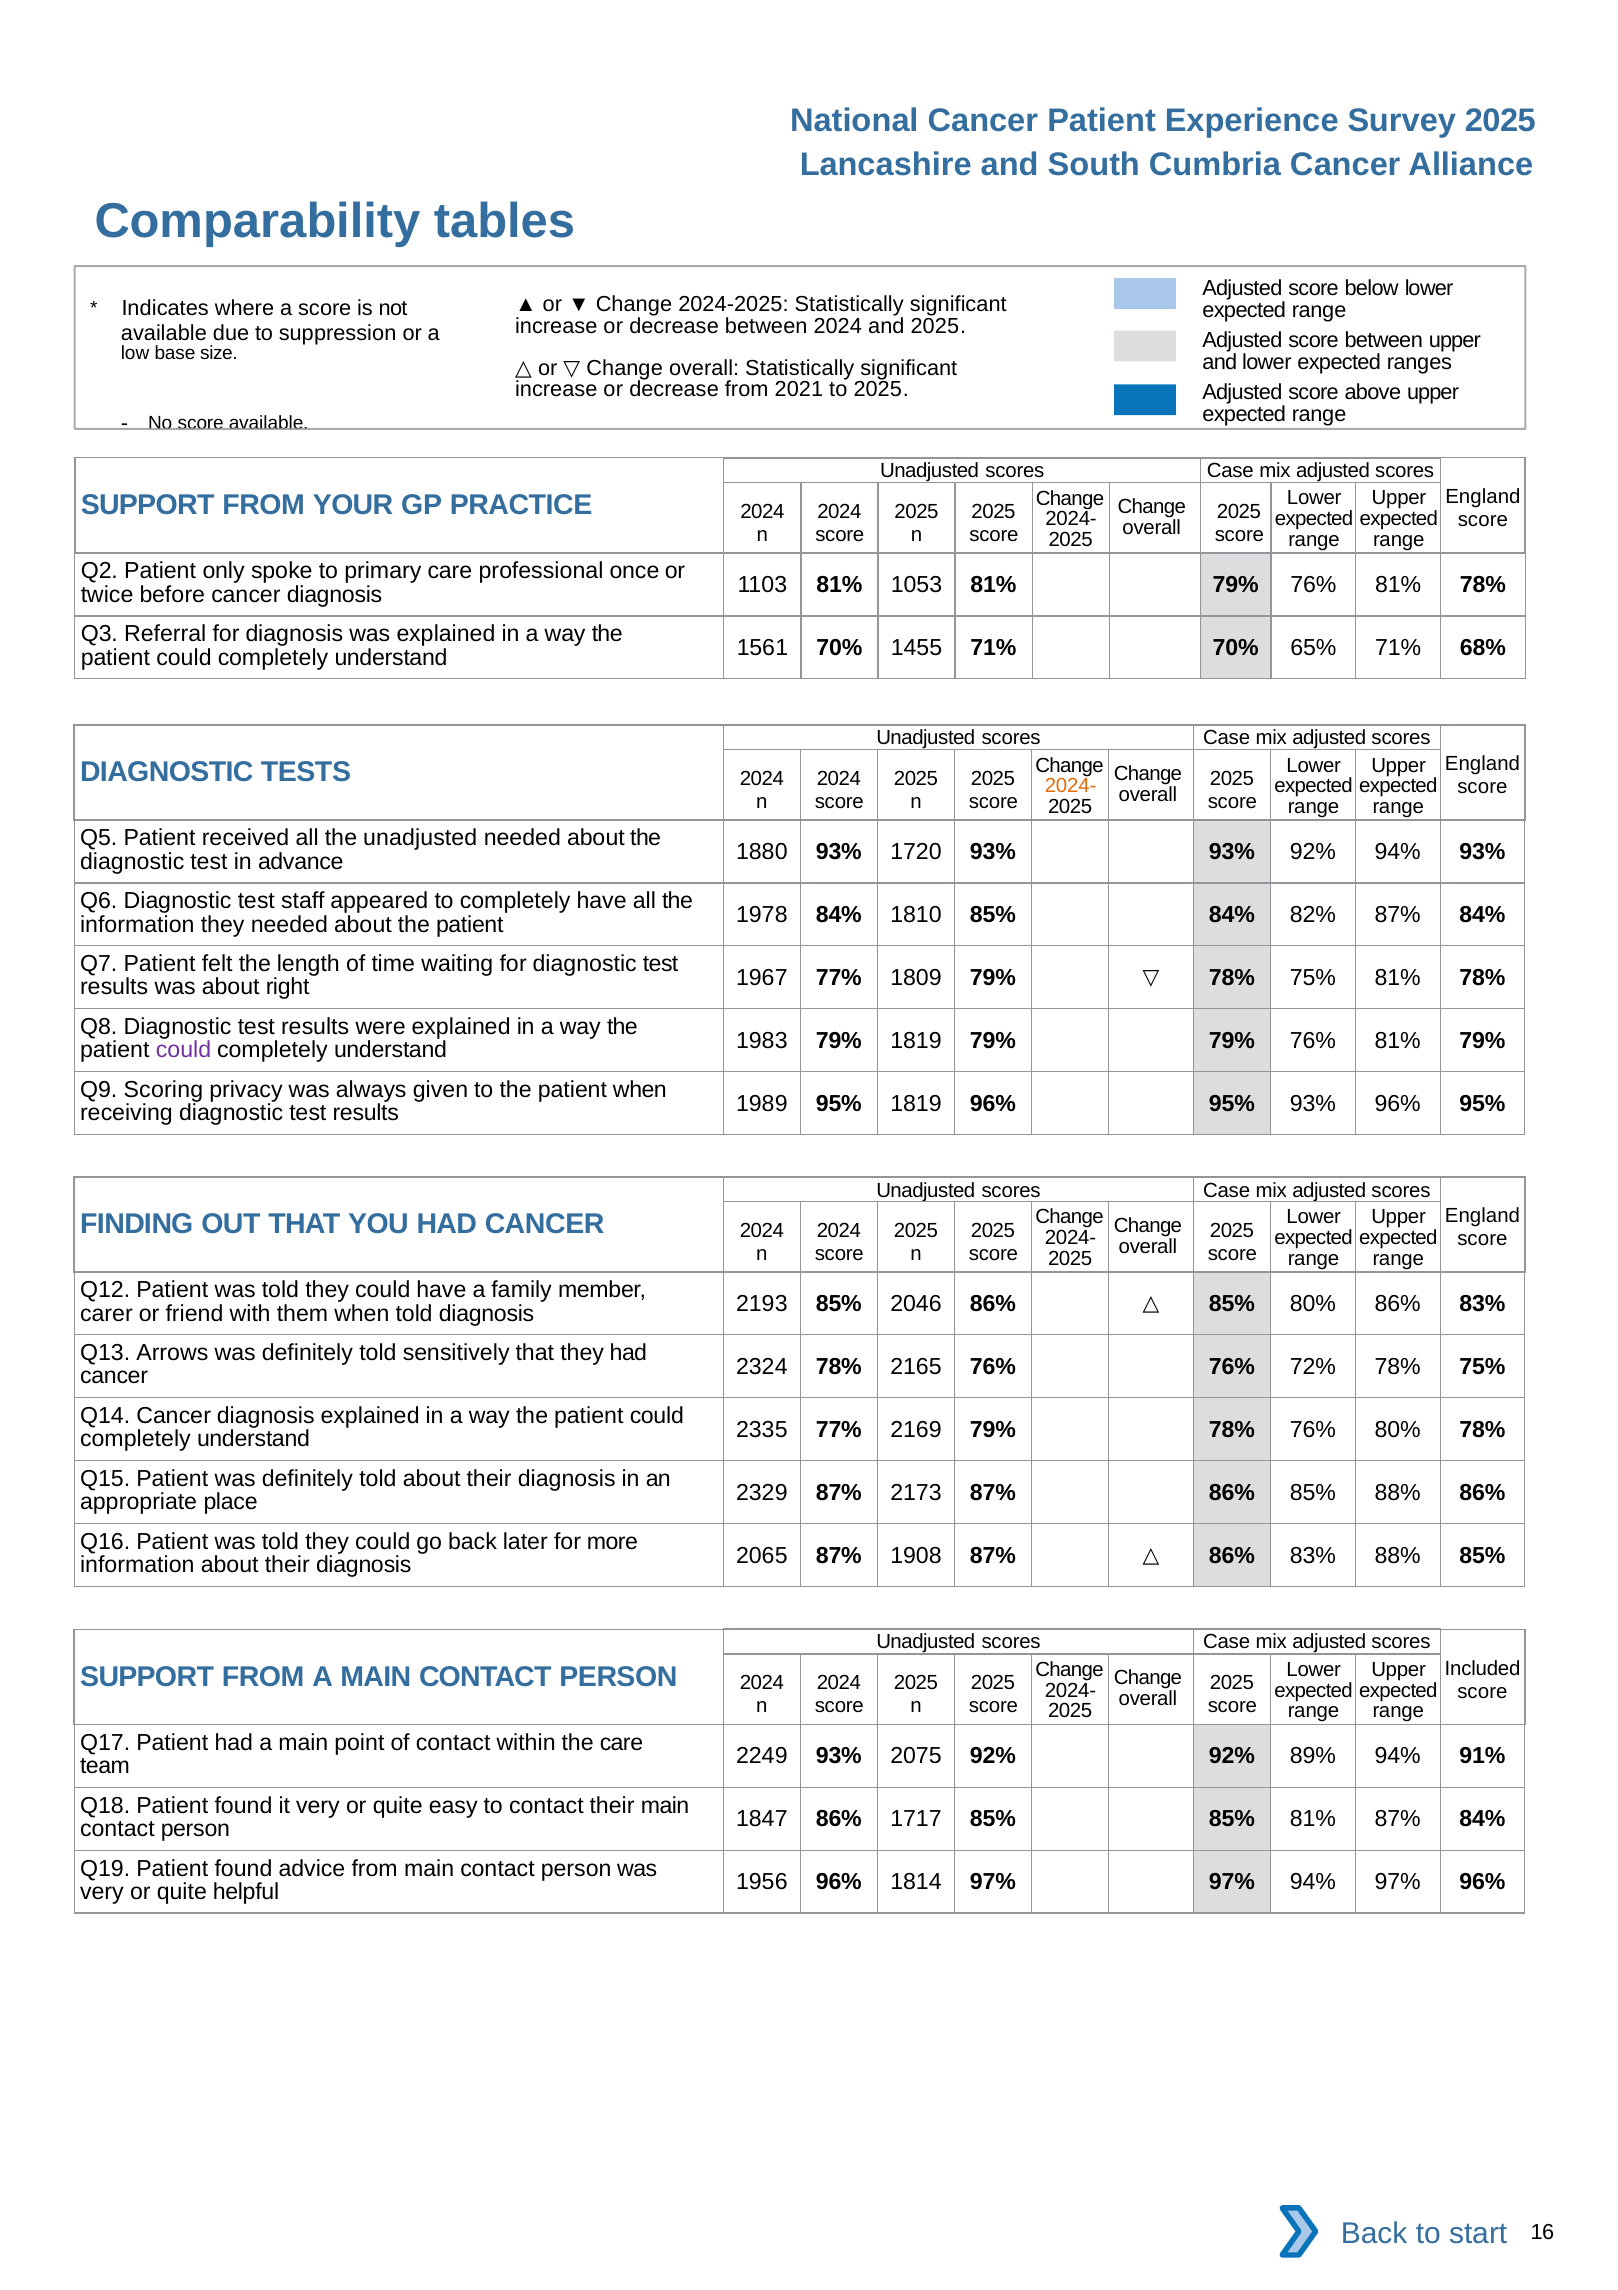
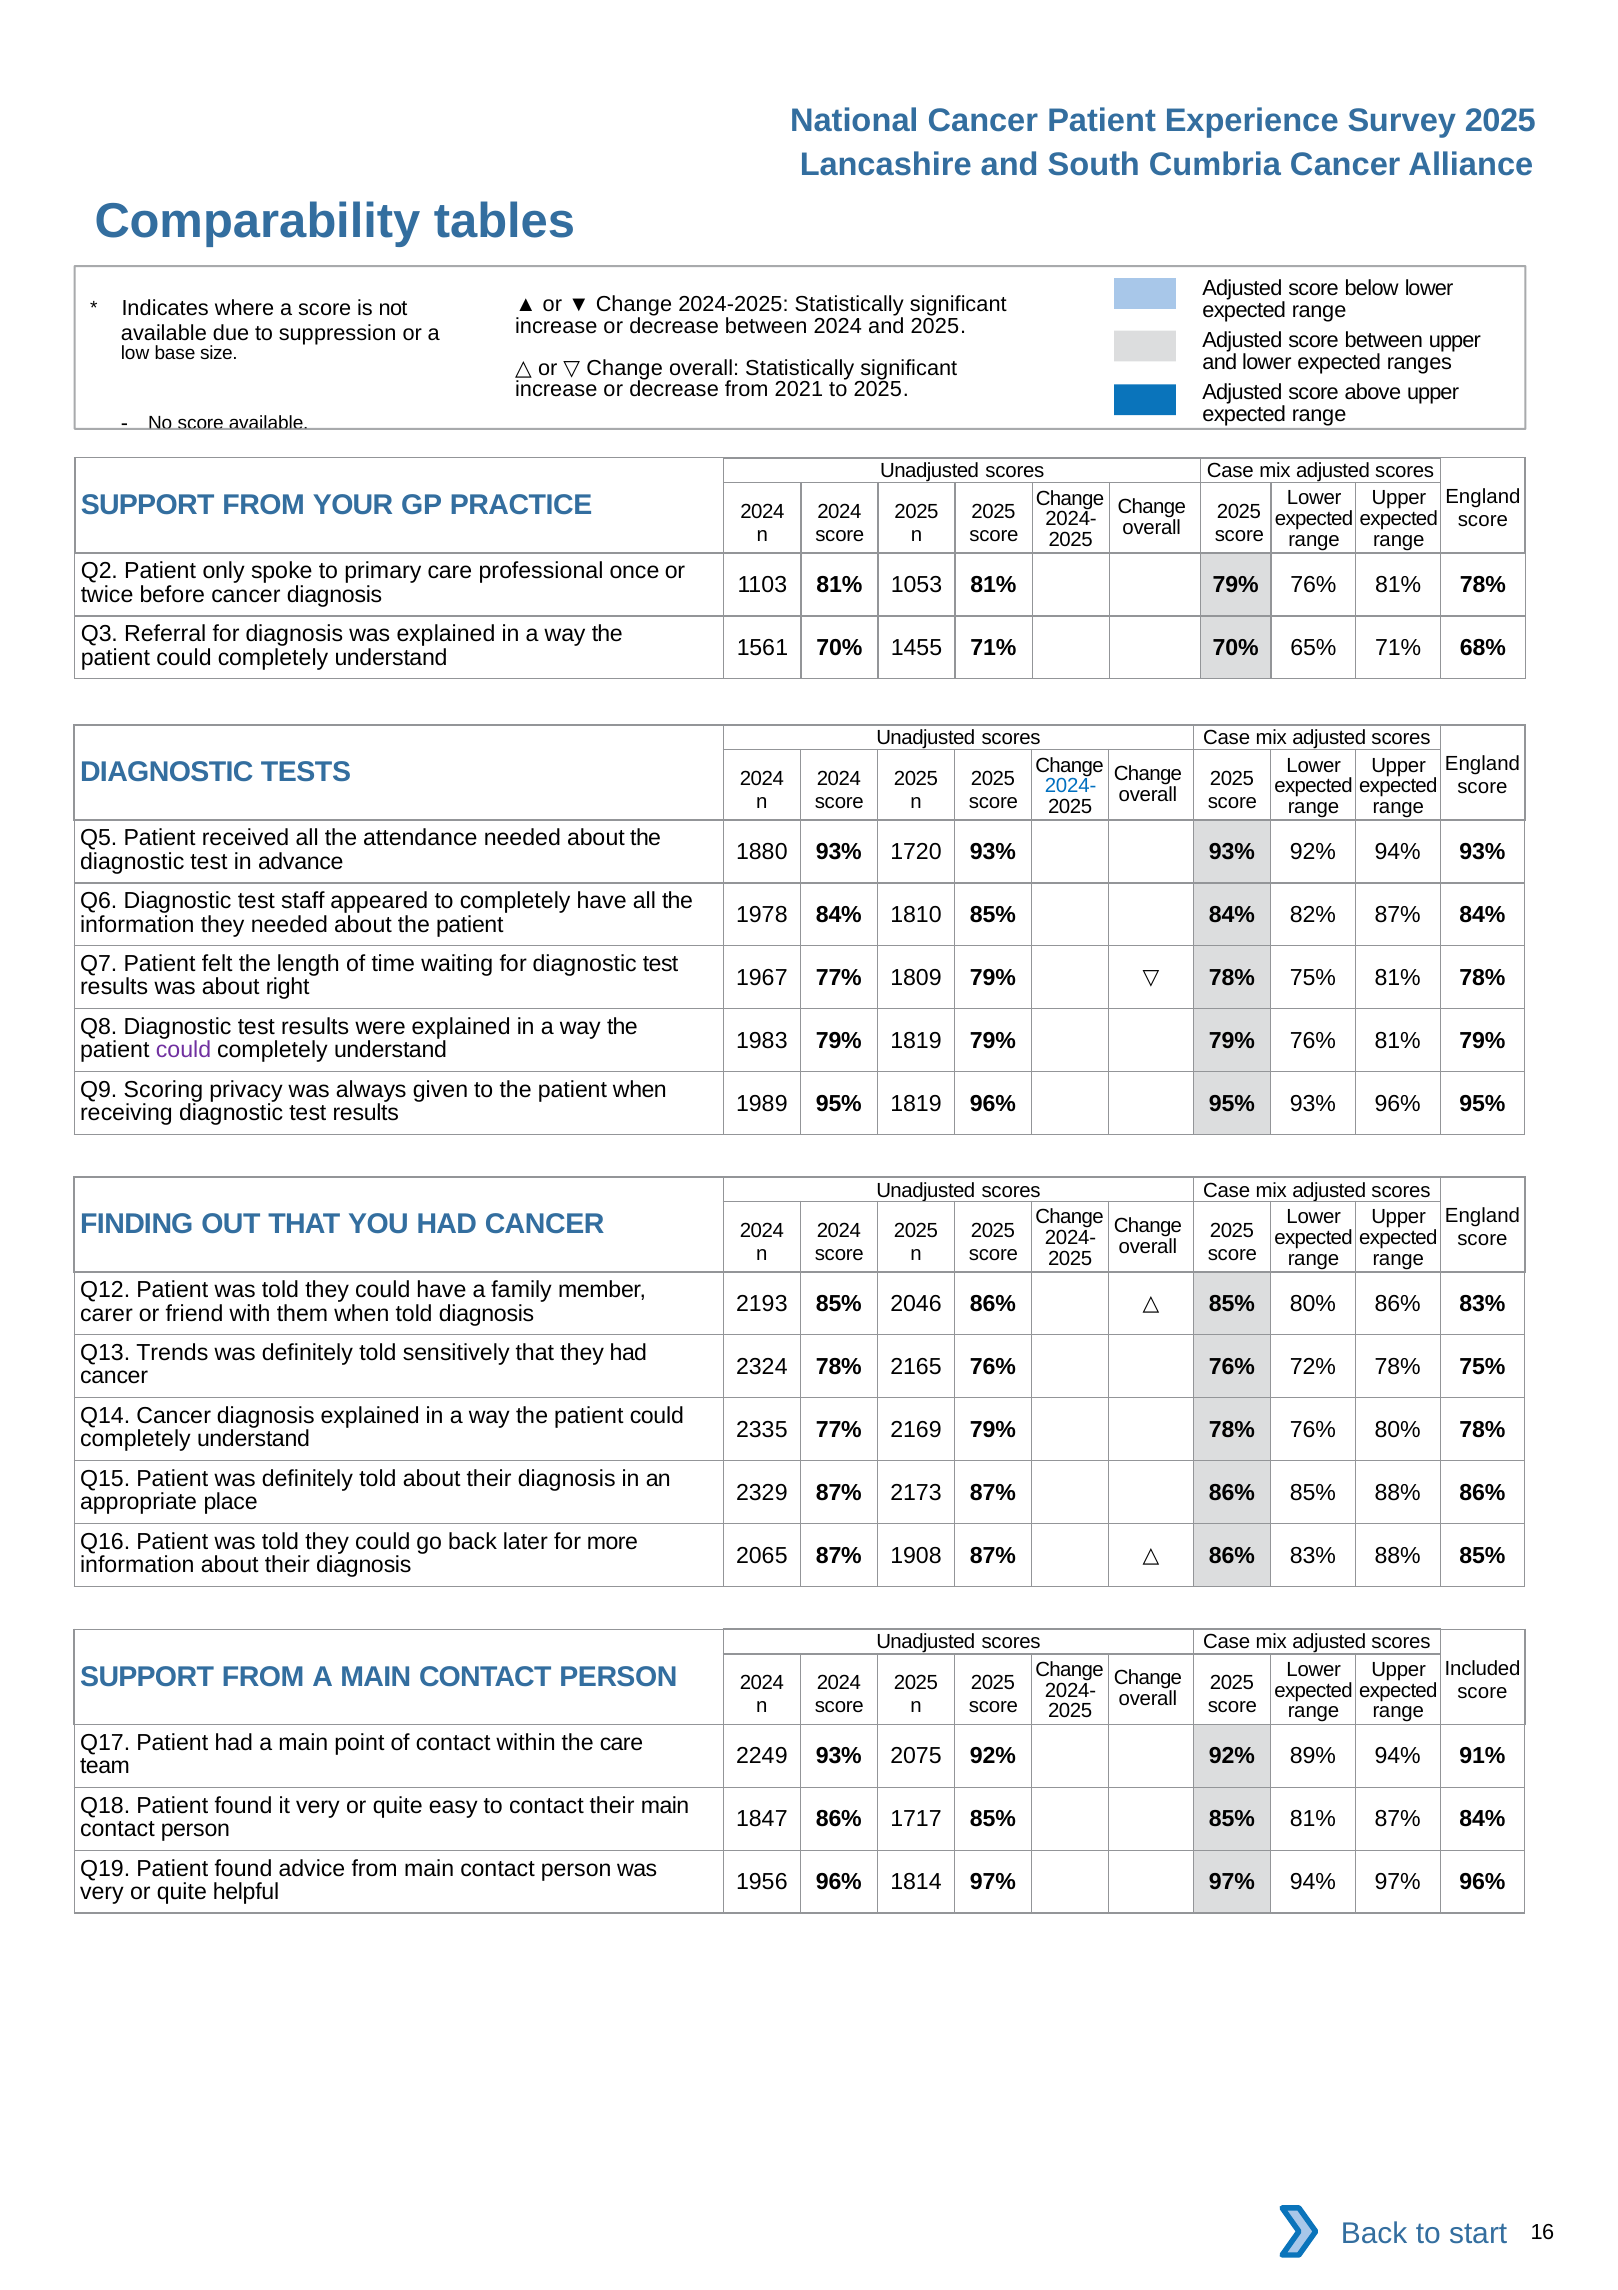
2024- colour: orange -> blue (1071, 786)
the unadjusted: unadjusted -> attendance (420, 838)
Arrows: Arrows -> Trends (172, 1353)
